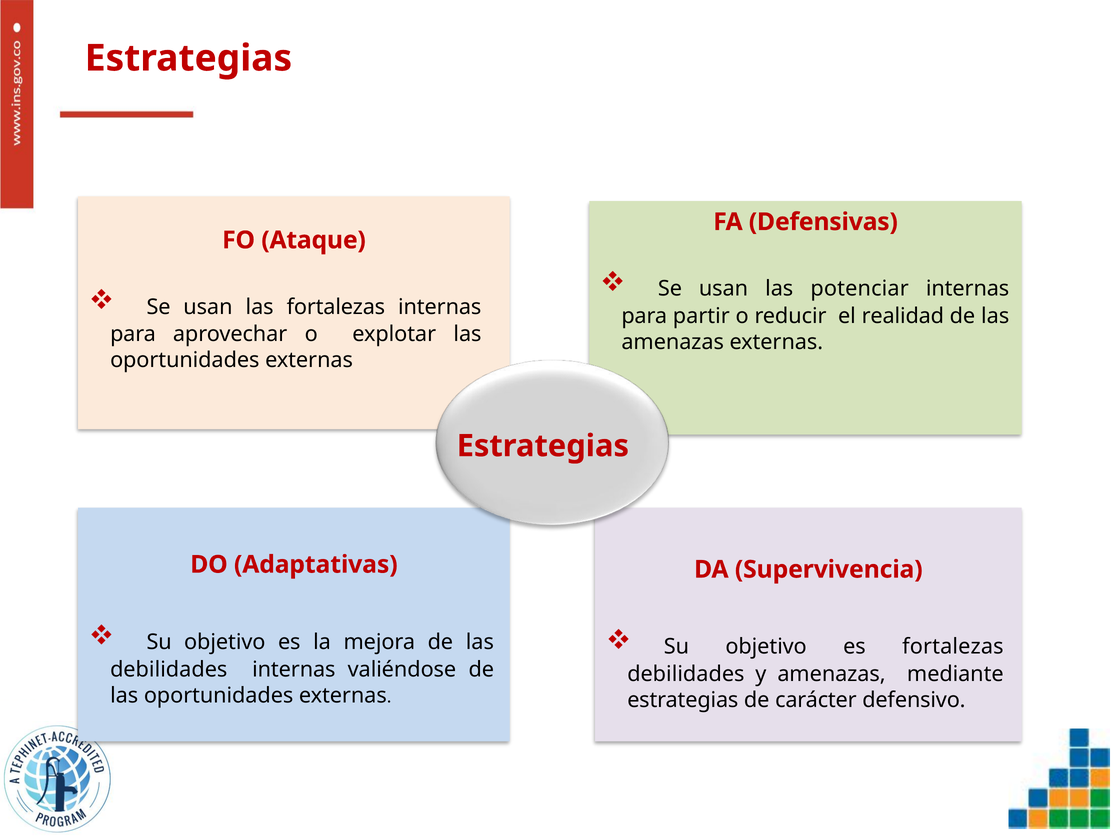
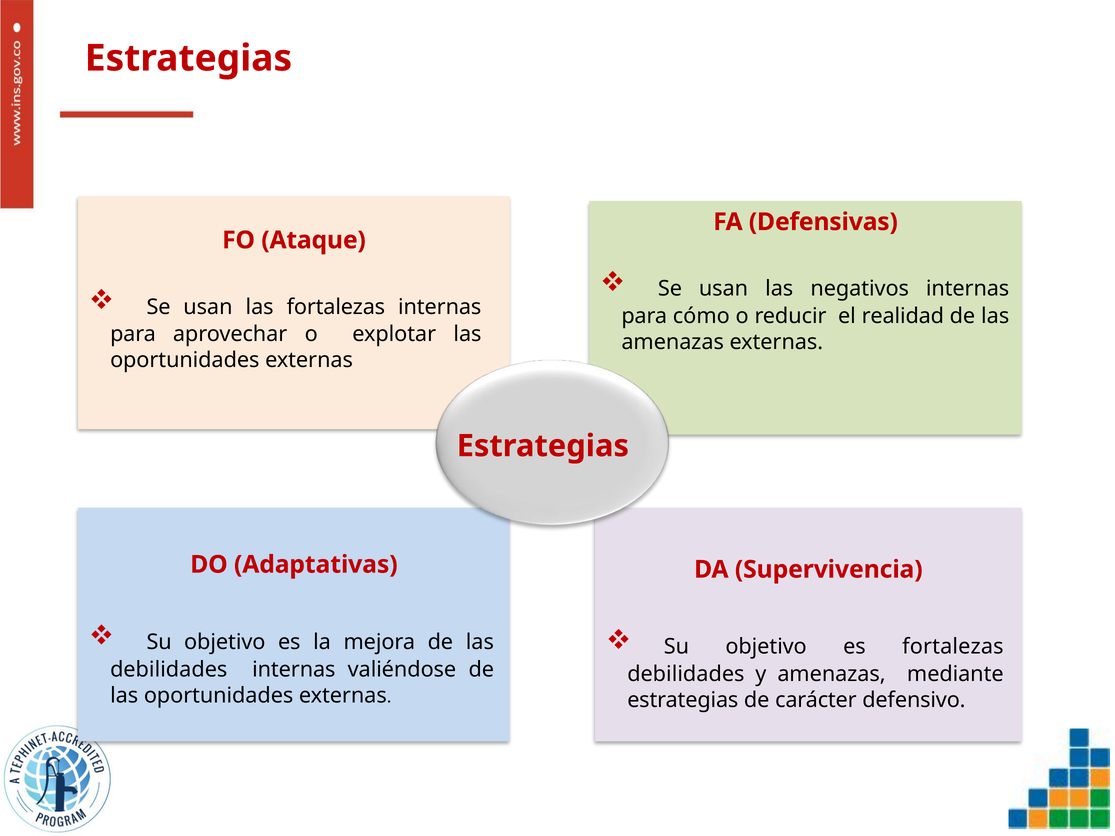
potenciar: potenciar -> negativos (860, 289)
partir: partir -> cómo (701, 316)
